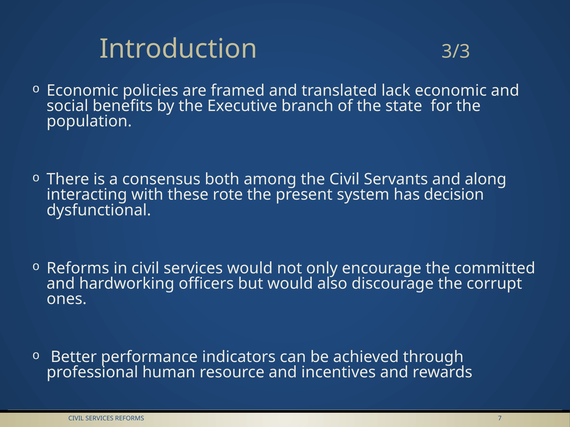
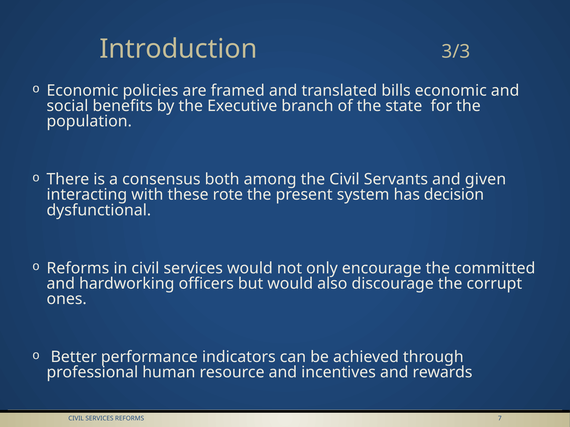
lack: lack -> bills (396, 91)
along: along -> given (486, 180)
